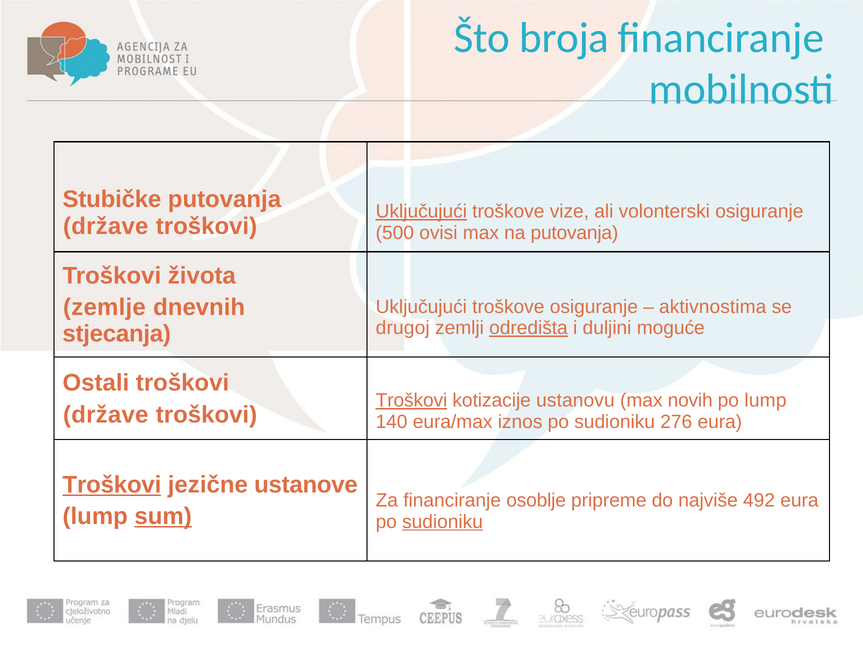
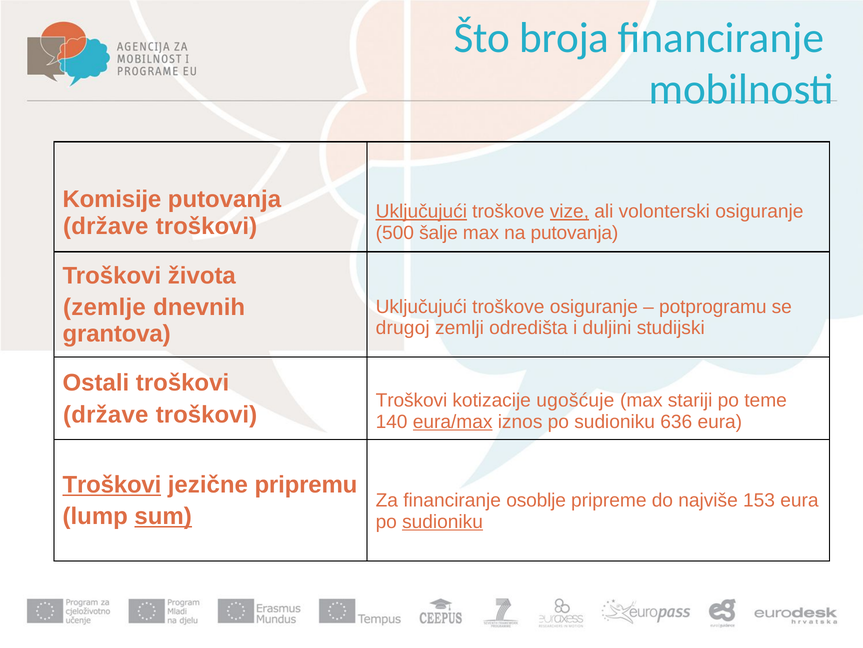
Stubičke: Stubičke -> Komisije (112, 199)
vize underline: none -> present (569, 211)
ovisi: ovisi -> šalje (438, 233)
aktivnostima: aktivnostima -> potprogramu (713, 306)
odredišta underline: present -> none (528, 328)
moguće: moguće -> studijski (671, 328)
stjecanja: stjecanja -> grantova (117, 334)
Troškovi underline: present -> none (411, 400)
ustanovu: ustanovu -> ugošćuje (575, 400)
novih: novih -> stariji (690, 400)
po lump: lump -> teme (766, 400)
eura/max underline: none -> present (453, 421)
276: 276 -> 636 (676, 421)
ustanove: ustanove -> pripremu (306, 484)
492: 492 -> 153 (759, 500)
